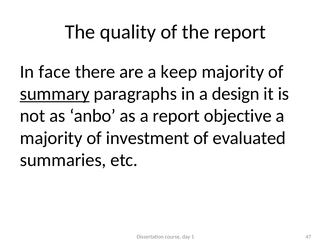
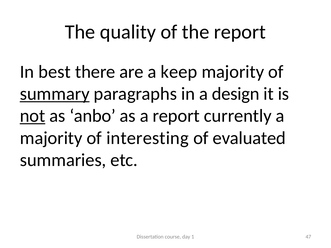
face: face -> best (55, 72)
not underline: none -> present (33, 116)
objective: objective -> currently (238, 116)
investment: investment -> interesting (147, 138)
